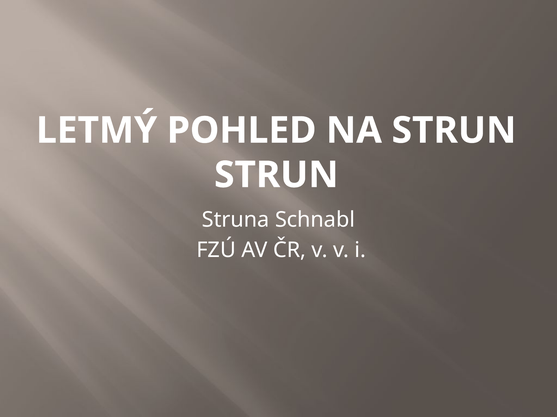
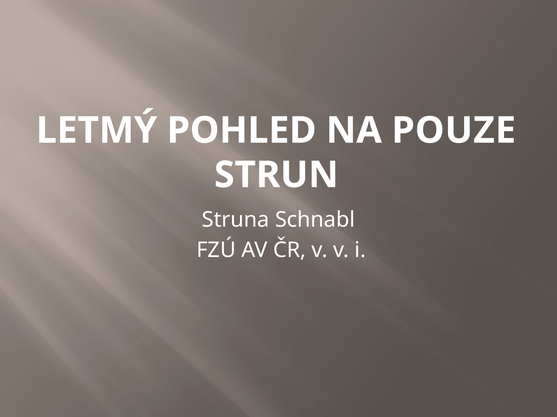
NA STRUN: STRUN -> POUZE (454, 131)
